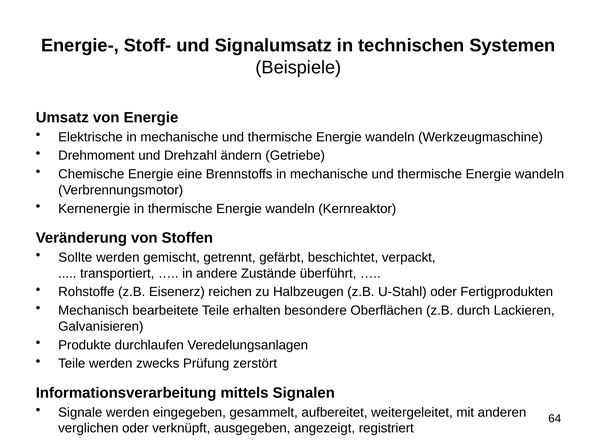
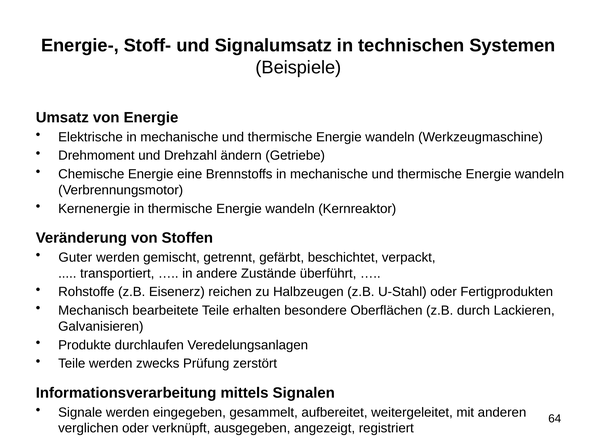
Sollte: Sollte -> Guter (75, 257)
